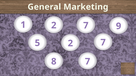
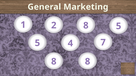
7: 7 -> 8 (86, 26)
2 9: 9 -> 5 (119, 26)
5 2: 2 -> 4 (70, 44)
8 7: 7 -> 8 (88, 62)
